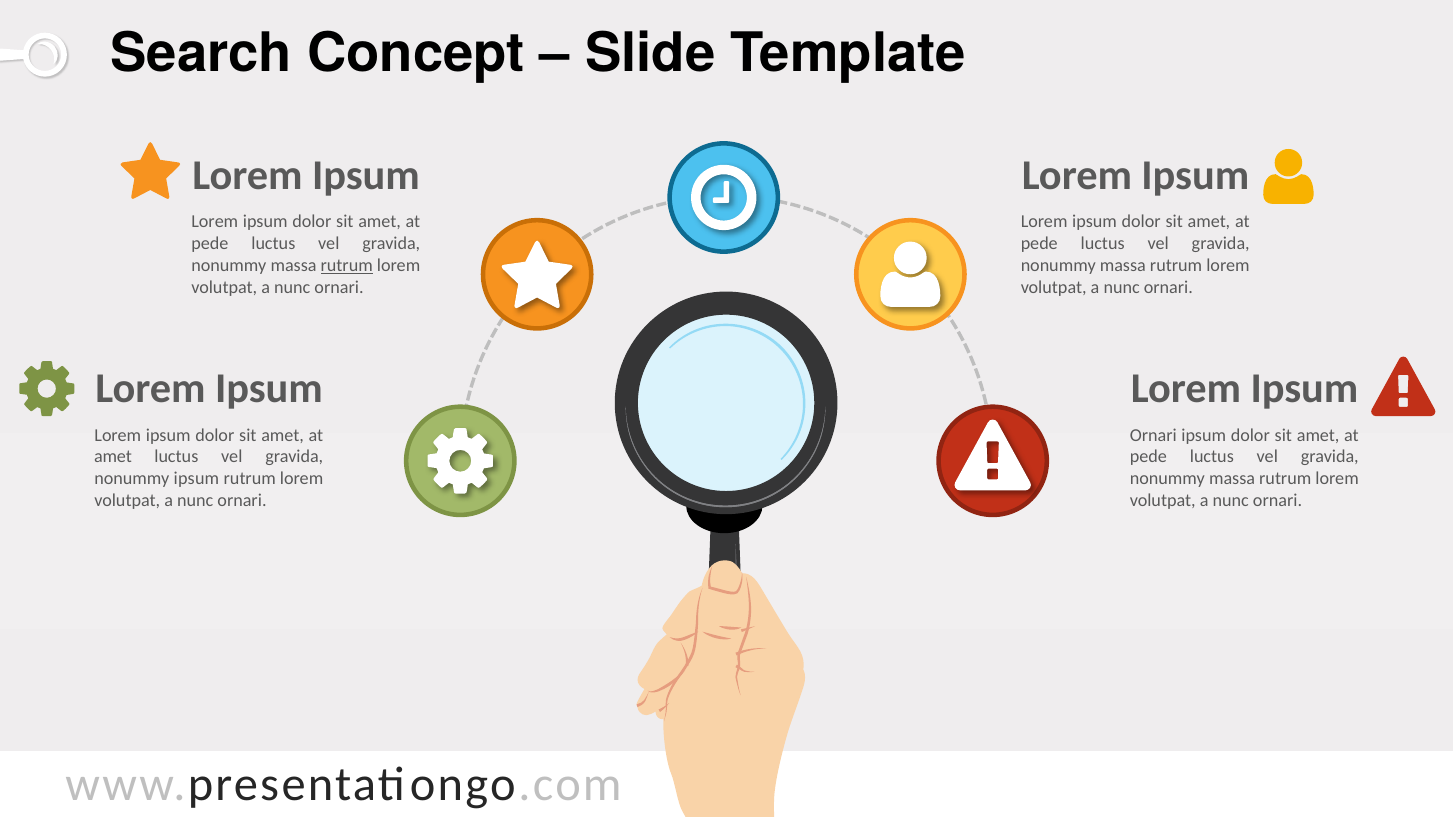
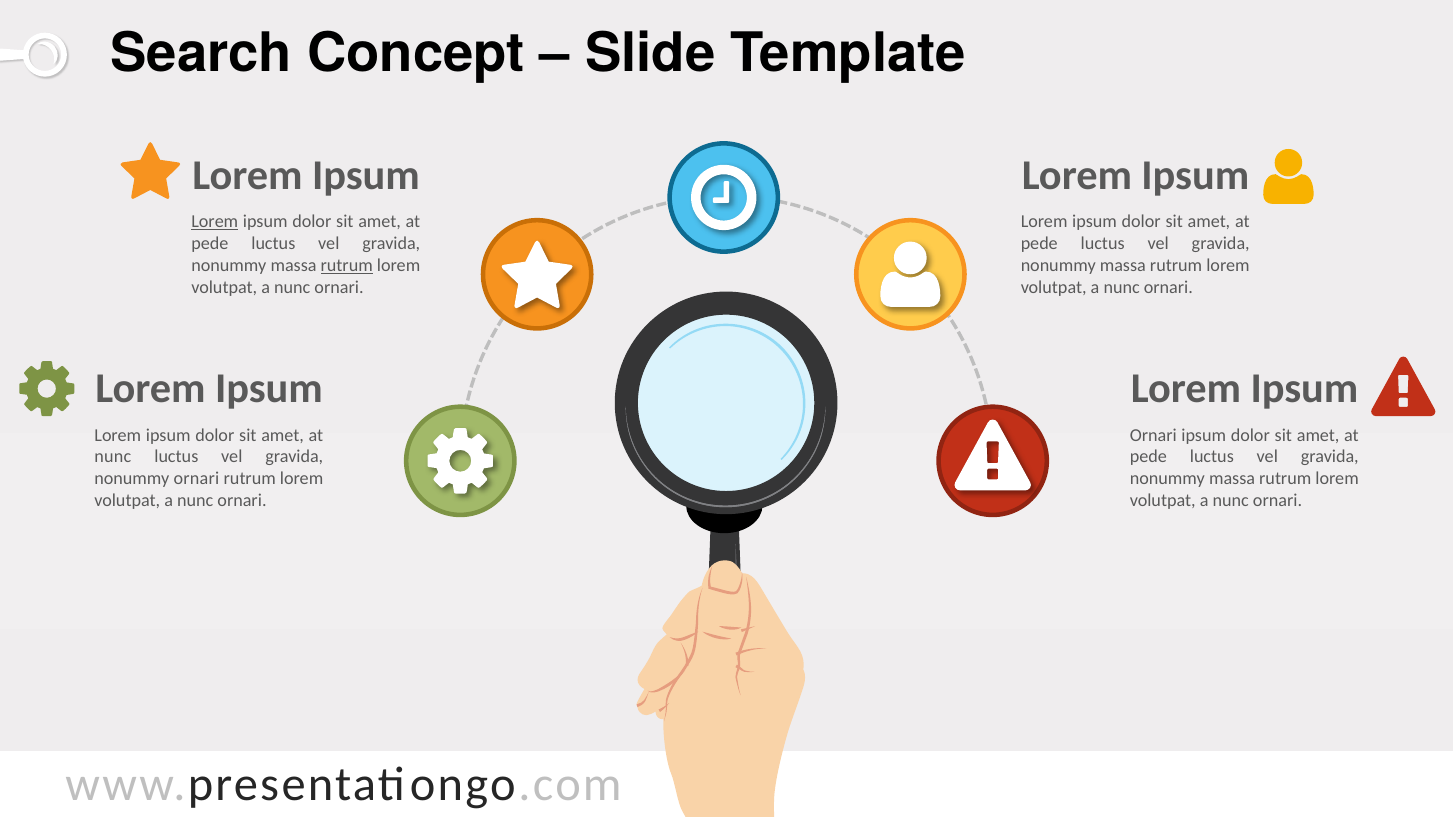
Lorem underline: none -> present (215, 222)
amet: amet -> nunc (113, 457)
nonummy ipsum: ipsum -> ornari (196, 479)
